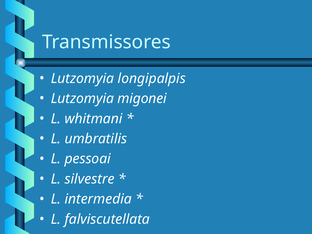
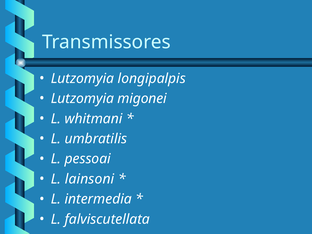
silvestre: silvestre -> lainsoni (90, 179)
